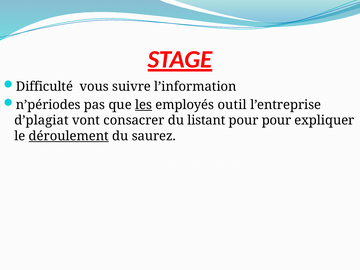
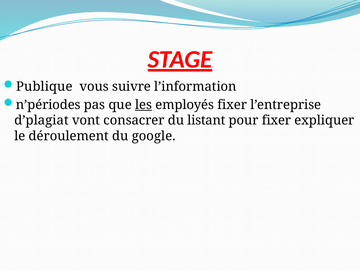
Difficulté: Difficulté -> Publique (44, 87)
employés outil: outil -> fixer (232, 105)
pour pour: pour -> fixer (276, 120)
déroulement underline: present -> none (69, 136)
saurez: saurez -> google (154, 136)
